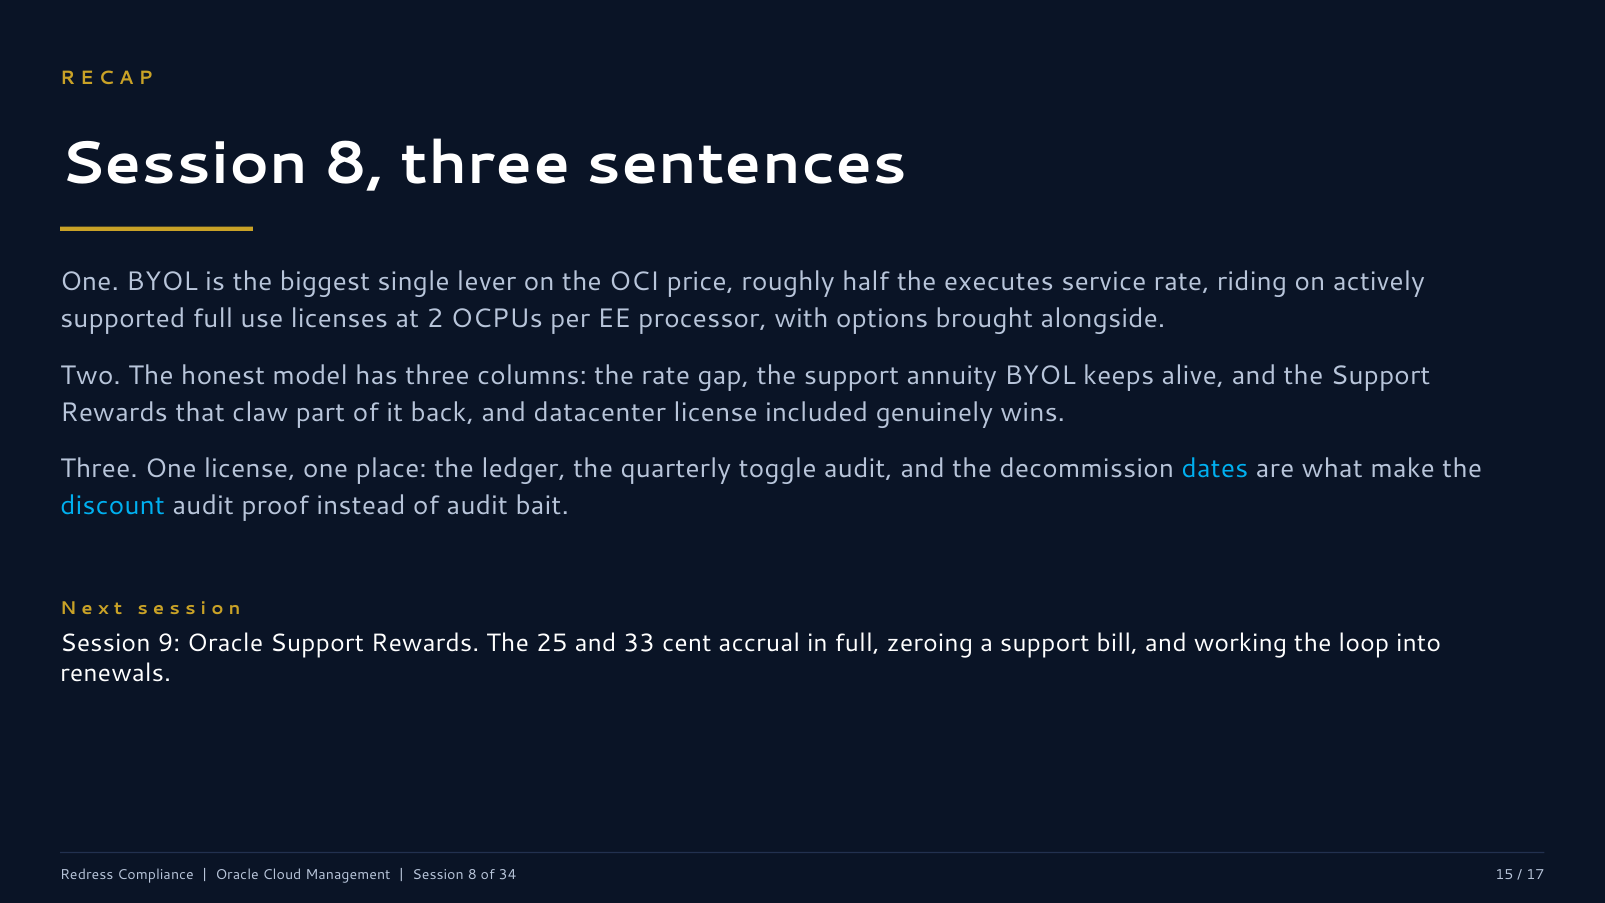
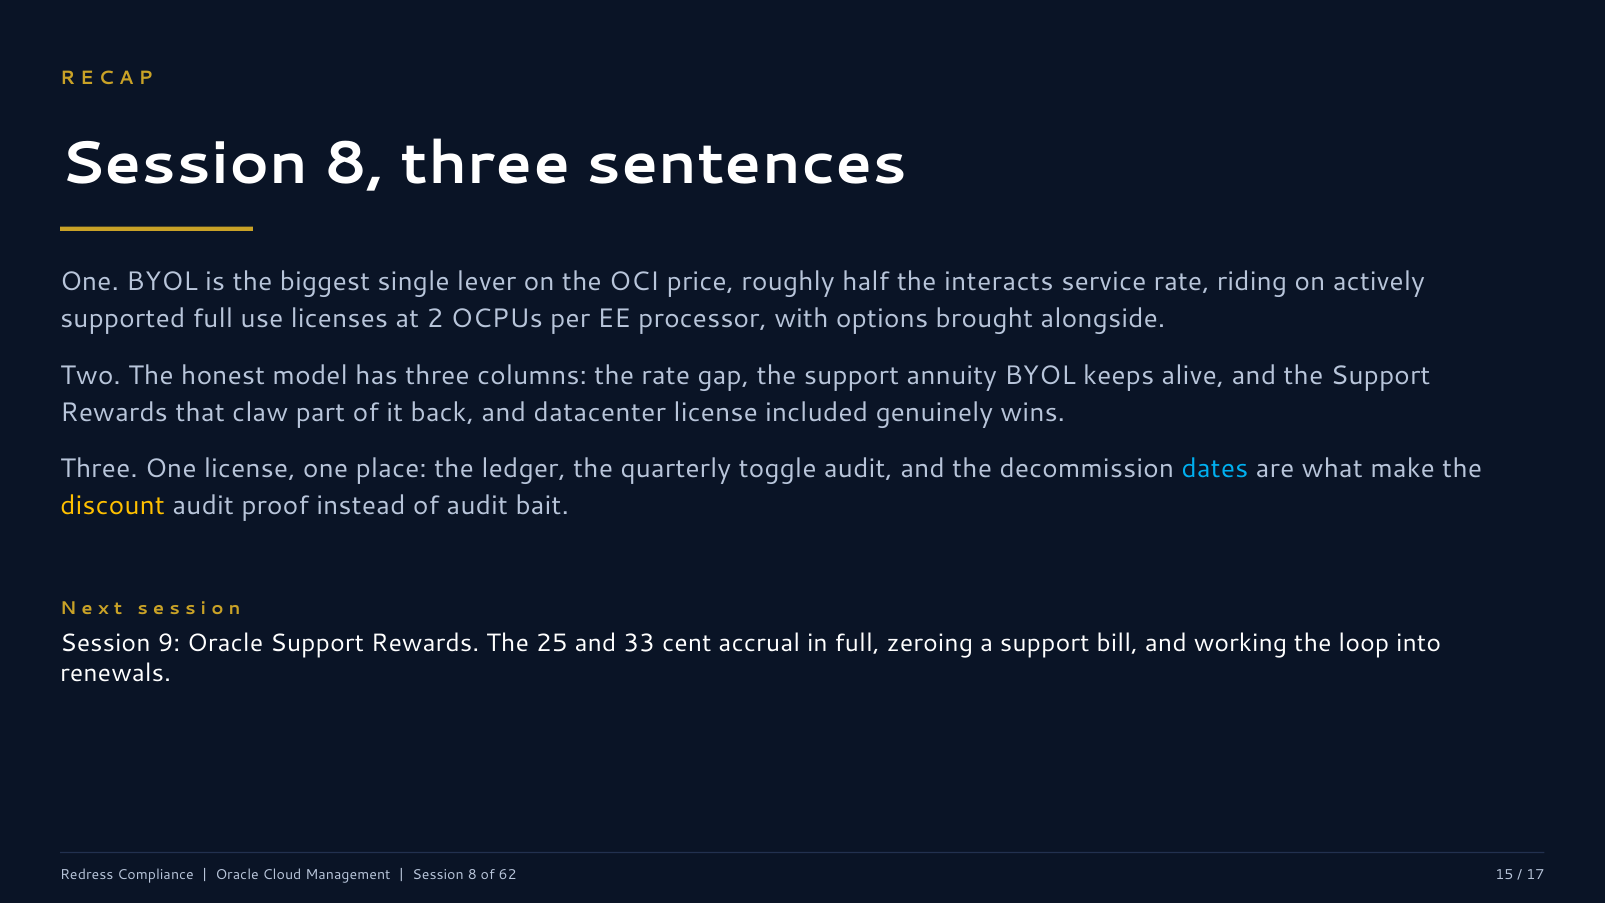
executes: executes -> interacts (999, 281)
discount colour: light blue -> yellow (113, 506)
34: 34 -> 62 (508, 875)
